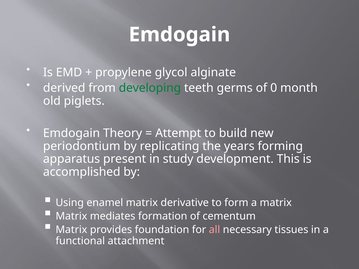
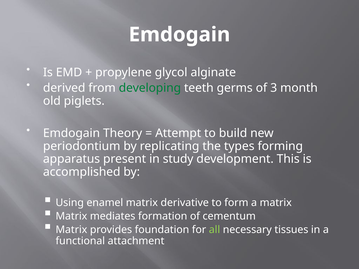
0: 0 -> 3 (274, 88)
years: years -> types (239, 146)
all colour: pink -> light green (215, 230)
